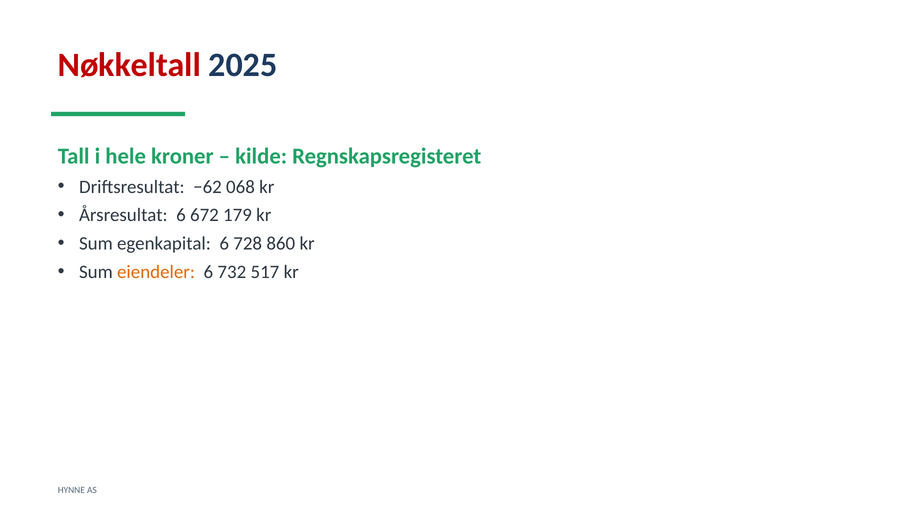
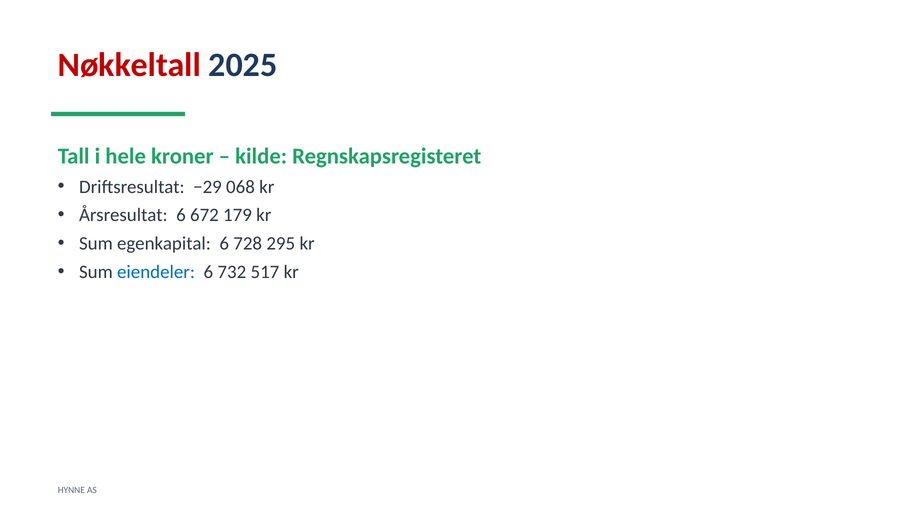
−62: −62 -> −29 (208, 187)
860: 860 -> 295 (281, 243)
eiendeler colour: orange -> blue (156, 272)
